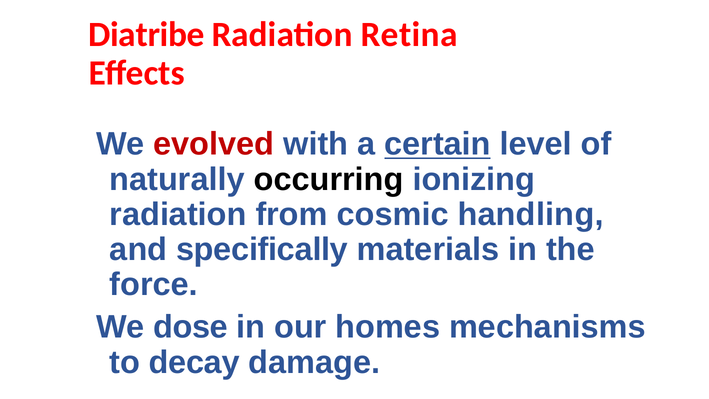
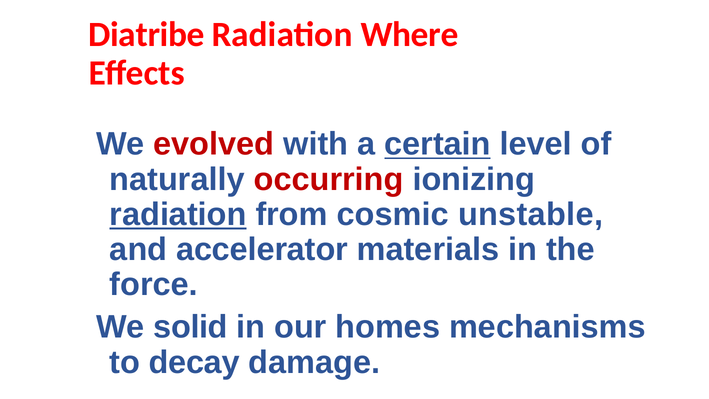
Retina: Retina -> Where (409, 35)
occurring colour: black -> red (329, 179)
radiation underline: none -> present (178, 214)
handling: handling -> unstable (531, 214)
specifically: specifically -> accelerator (262, 249)
dose: dose -> solid (190, 327)
